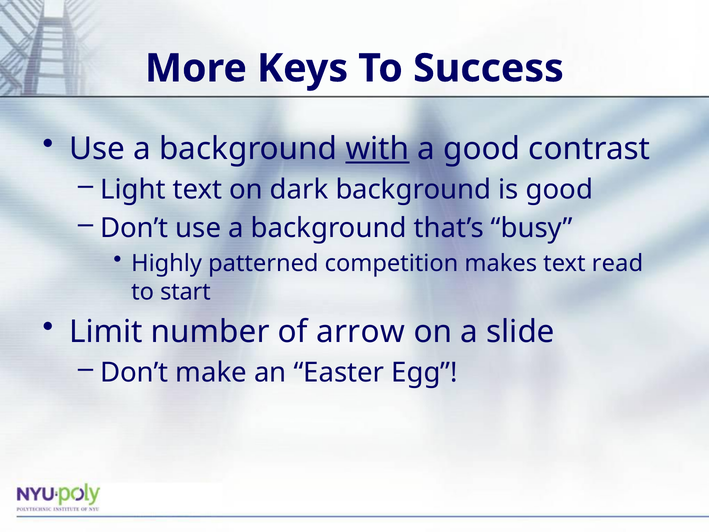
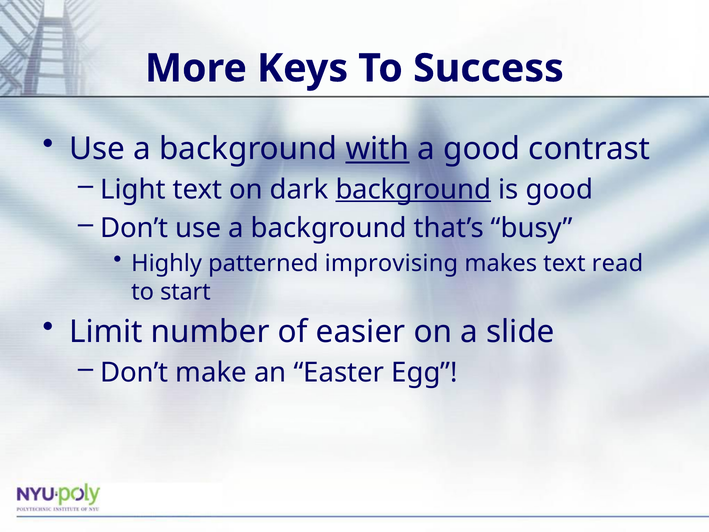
background underline: none -> present (413, 189)
competition: competition -> improvising (391, 263)
arrow: arrow -> easier (361, 332)
